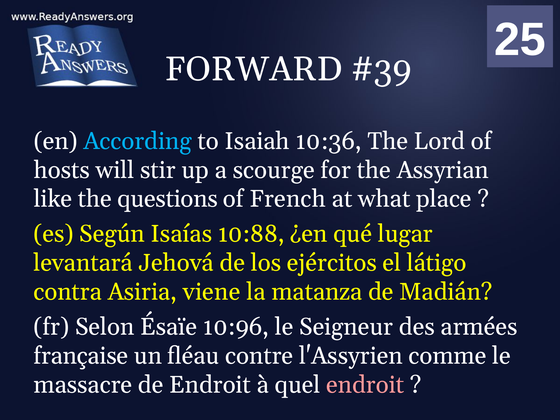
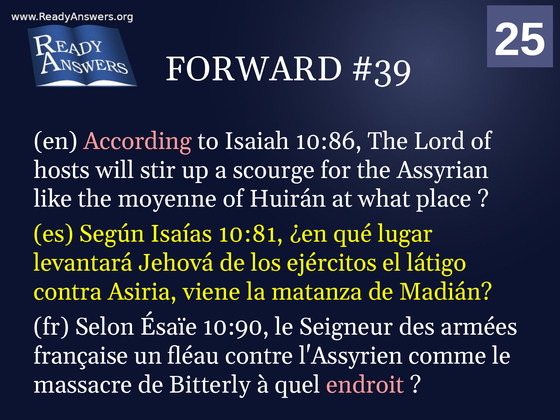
According colour: light blue -> pink (138, 141)
10:36: 10:36 -> 10:86 (329, 141)
questions: questions -> moyenne (167, 199)
French: French -> Huirán (288, 199)
10:88: 10:88 -> 10:81 (251, 234)
10:96: 10:96 -> 10:90 (236, 327)
de Endroit: Endroit -> Bitterly (210, 385)
